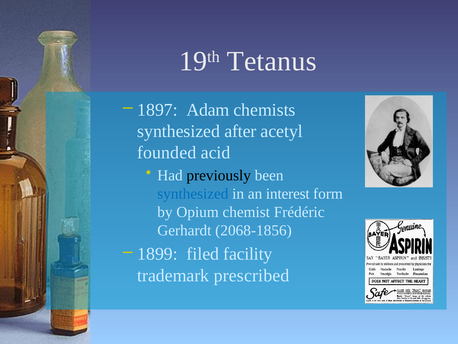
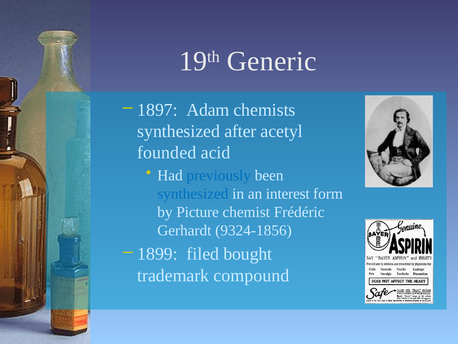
Tetanus: Tetanus -> Generic (272, 61)
previously colour: black -> blue (219, 175)
Opium: Opium -> Picture (198, 212)
2068-1856: 2068-1856 -> 9324-1856 (254, 230)
facility: facility -> bought (248, 254)
prescribed: prescribed -> compound (252, 275)
